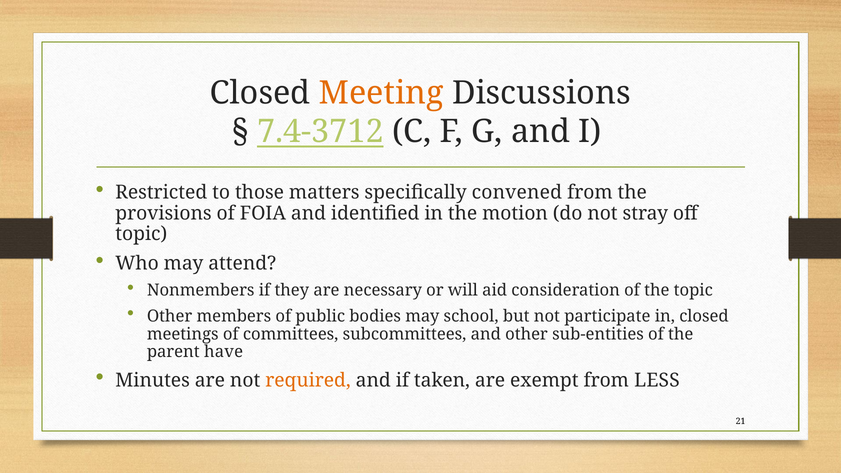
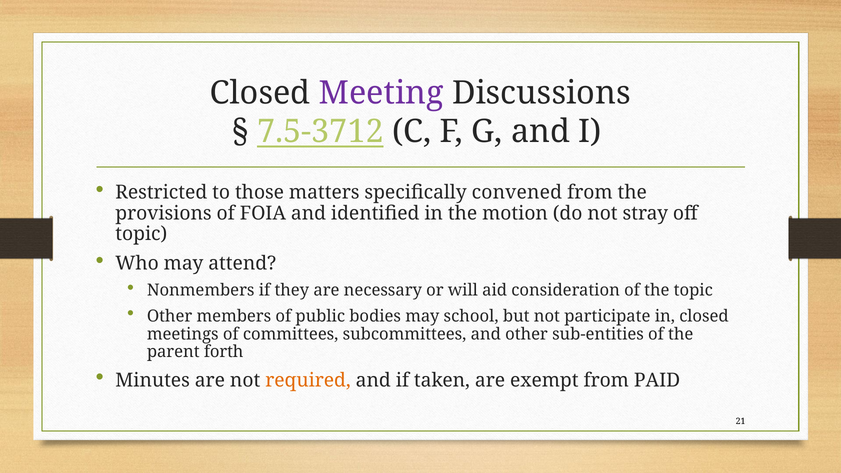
Meeting colour: orange -> purple (381, 93)
7.4-3712: 7.4-3712 -> 7.5-3712 (320, 132)
have: have -> forth (224, 352)
LESS: LESS -> PAID (657, 380)
